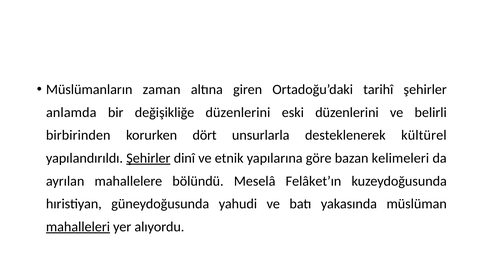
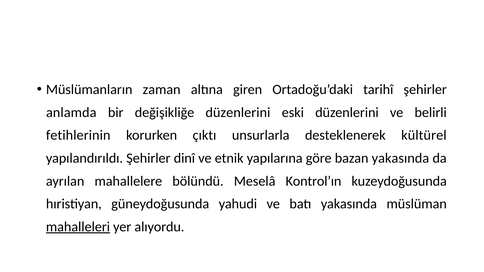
birbirinden: birbirinden -> fetihlerinin (78, 135)
dört: dört -> çıktı (205, 135)
Şehirler underline: present -> none (148, 158)
bazan kelimeleri: kelimeleri -> yakasında (400, 158)
Felâket’ın: Felâket’ın -> Kontrol’ın (314, 181)
